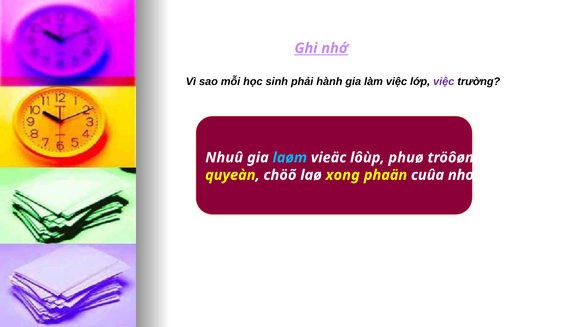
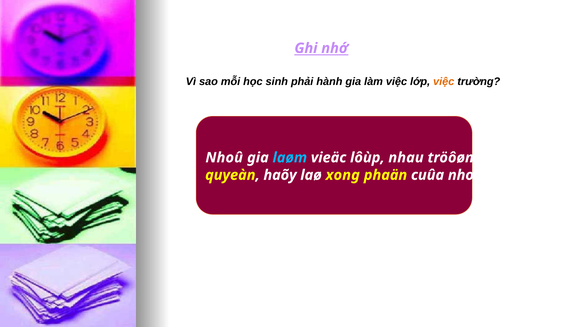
việc colour: purple -> orange (444, 82)
Nhuû: Nhuû -> Nhoû (224, 158)
phuø: phuø -> nhau (406, 158)
chöõ: chöõ -> haõy (280, 175)
